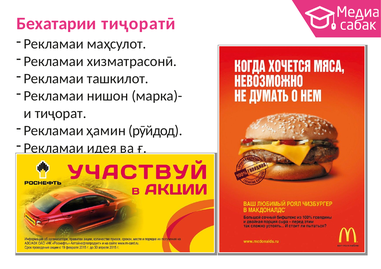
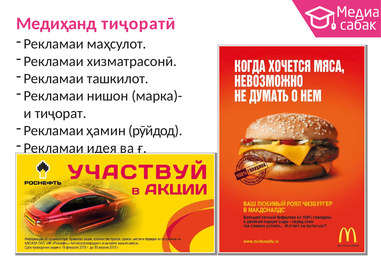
Бехатарии: Бехатарии -> Медиҳанд (56, 24)
